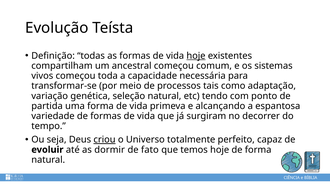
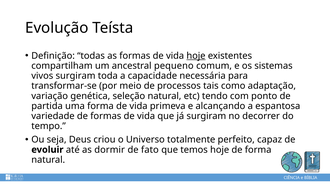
ancestral começou: começou -> pequeno (174, 66)
vivos começou: começou -> surgiram (76, 76)
criou underline: present -> none (105, 139)
